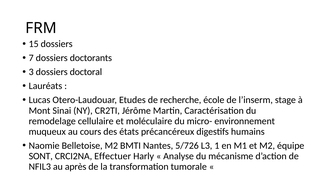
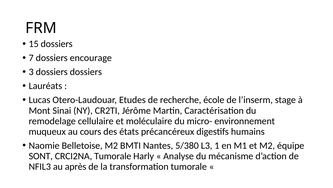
doctorants: doctorants -> encourage (91, 58)
dossiers doctoral: doctoral -> dossiers (86, 72)
5/726: 5/726 -> 5/380 (187, 145)
CRCI2NA Effectuer: Effectuer -> Tumorale (113, 156)
